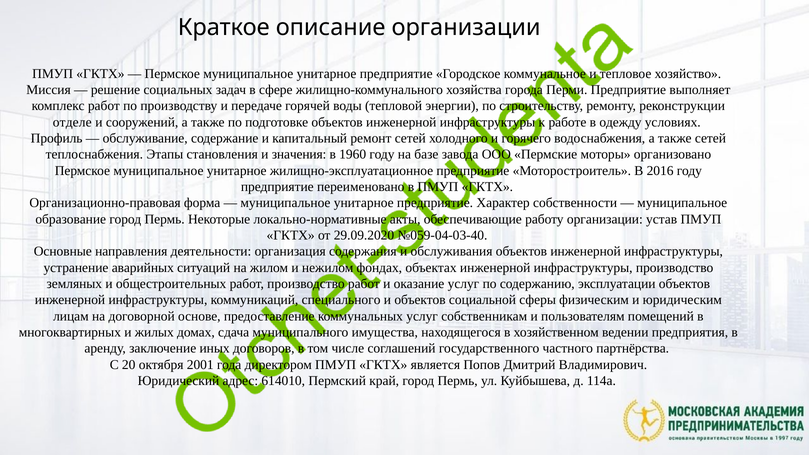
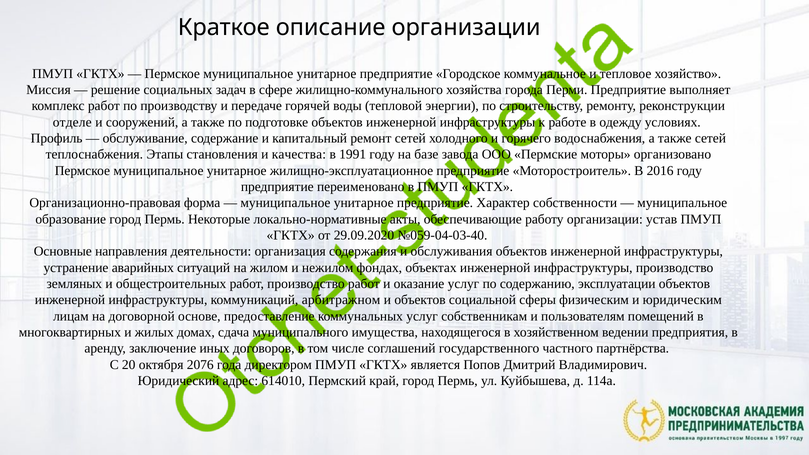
значения: значения -> качества (299, 155)
1960: 1960 -> 1991 (353, 155)
специального: специального -> арбитражном (341, 300)
2001: 2001 -> 2076 (200, 365)
